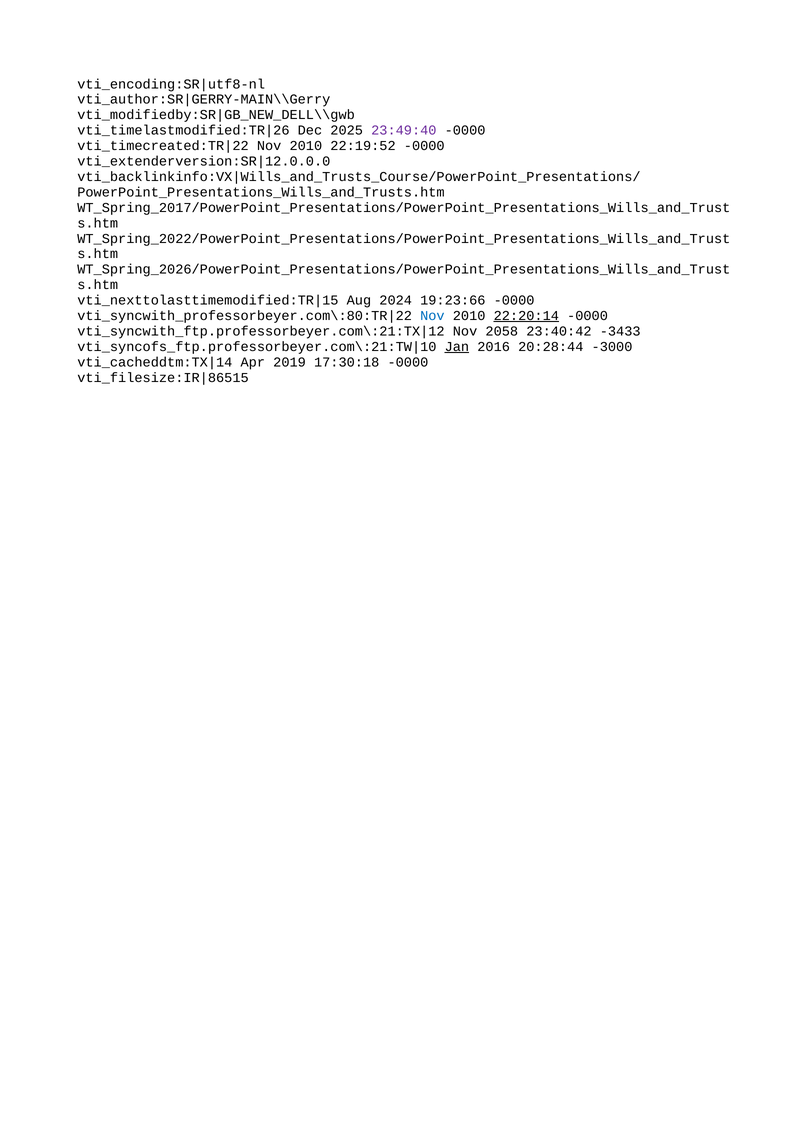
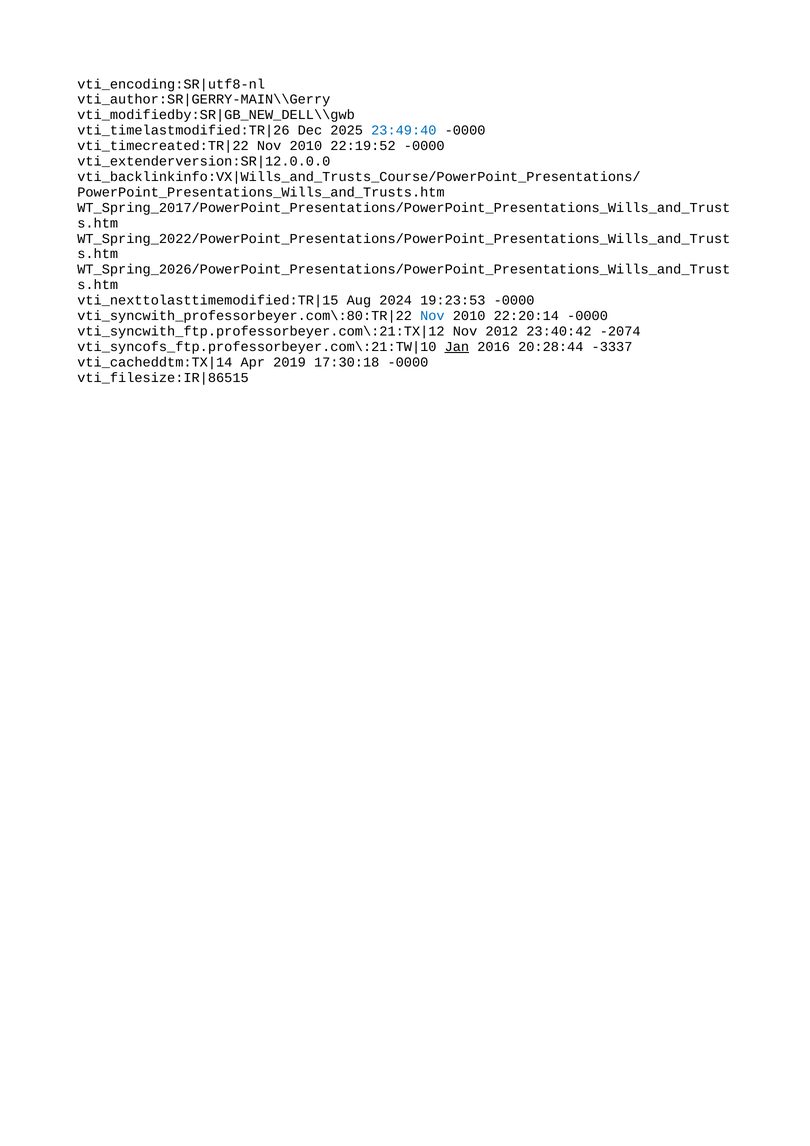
23:49:40 colour: purple -> blue (404, 130)
19:23:66: 19:23:66 -> 19:23:53 (453, 300)
22:20:14 underline: present -> none (526, 316)
2058: 2058 -> 2012 (502, 331)
-3433: -3433 -> -2074 (620, 331)
-3000: -3000 -> -3337 (612, 347)
